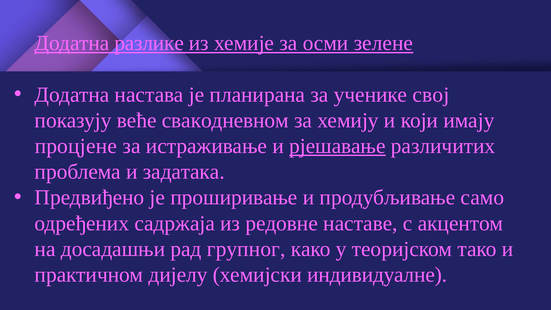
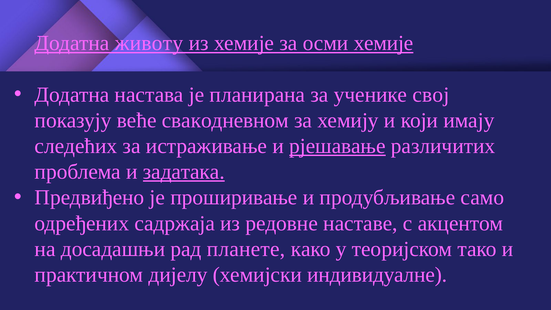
разлике: разлике -> животу (149, 43)
осми зелене: зелене -> хемије (384, 43)
процјене: процјене -> следећих (76, 146)
задатака underline: none -> present (184, 172)
групног: групног -> планете (246, 249)
